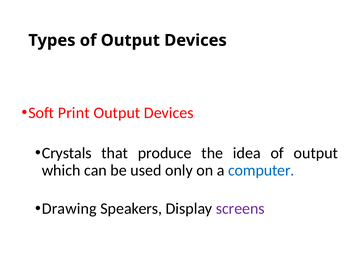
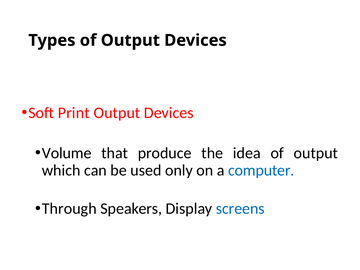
Crystals: Crystals -> Volume (67, 153)
Drawing: Drawing -> Through (69, 209)
screens colour: purple -> blue (240, 209)
